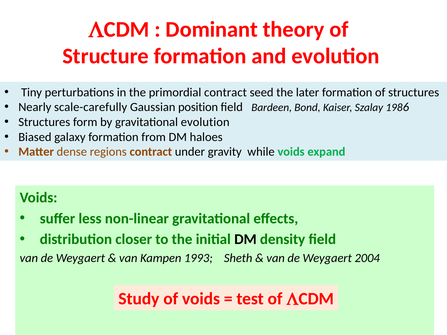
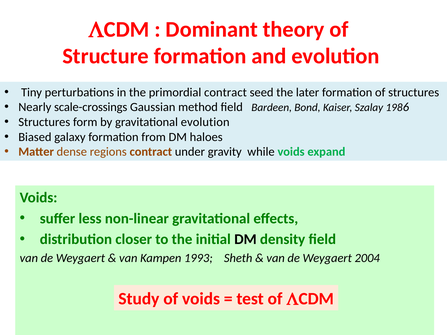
scale-carefully: scale-carefully -> scale-crossings (91, 107)
position: position -> method (198, 107)
